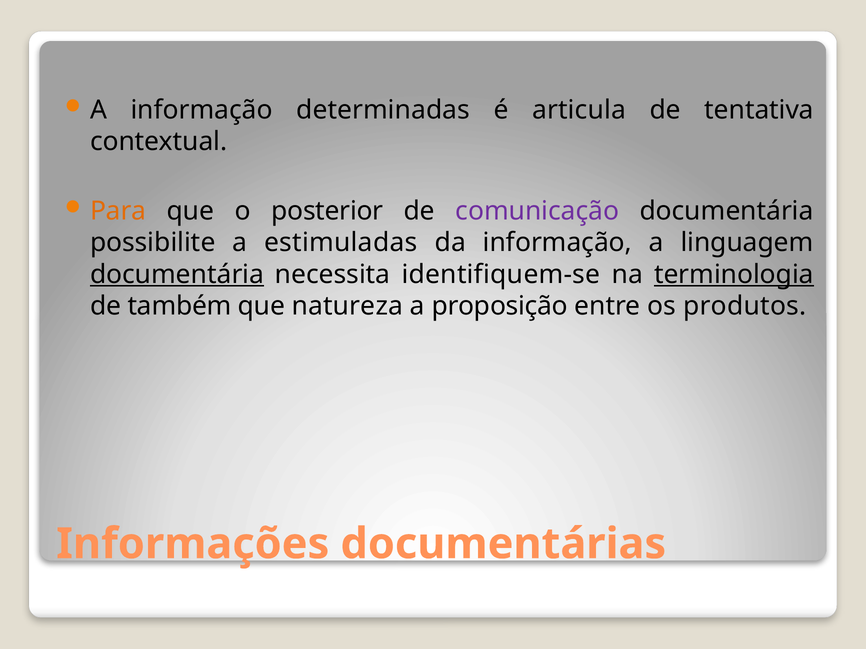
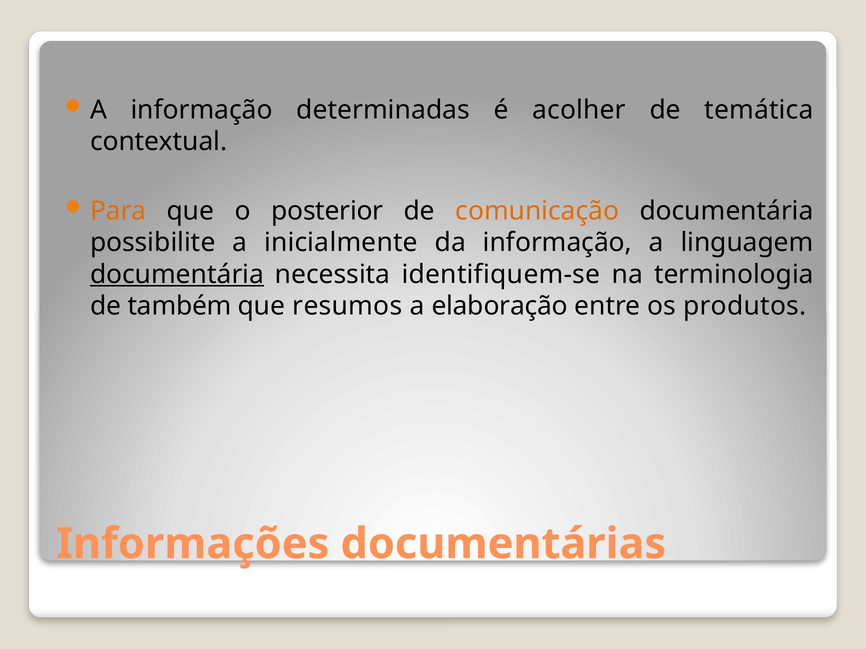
articula: articula -> acolher (579, 110)
tentativa: tentativa -> temática (759, 110)
comunicação colour: purple -> orange (537, 211)
estimuladas: estimuladas -> inicialmente (341, 243)
terminologia underline: present -> none (734, 275)
natureza: natureza -> resumos (347, 306)
proposição: proposição -> elaboração (500, 306)
